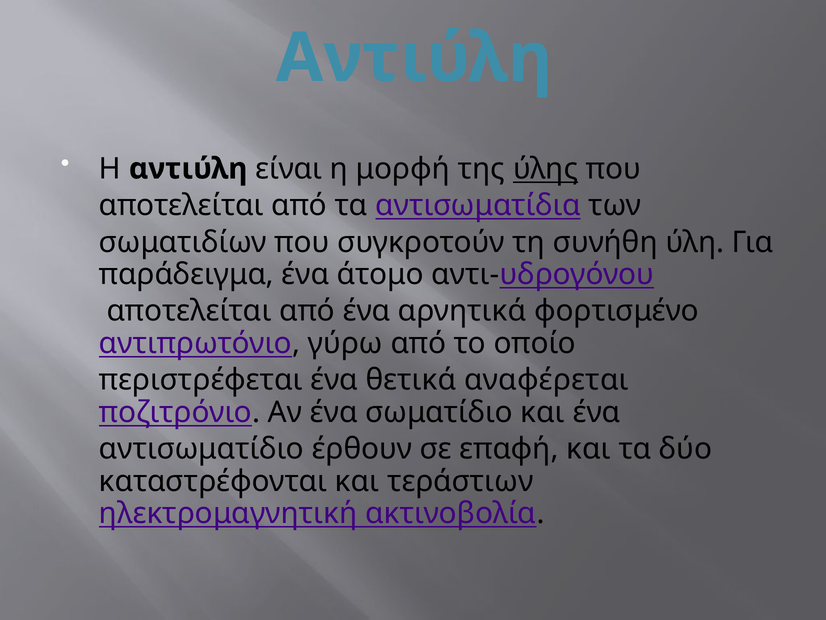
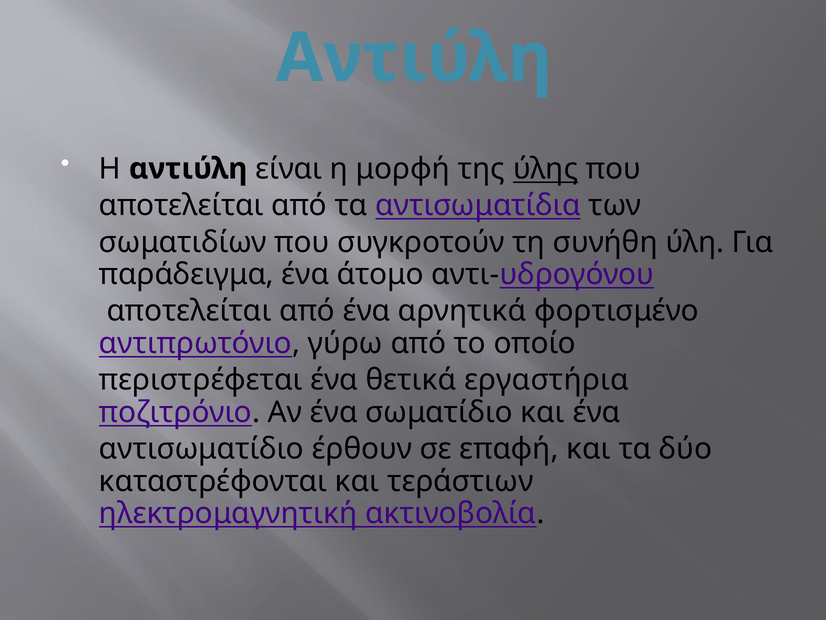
αναφέρεται: αναφέρεται -> εργαστήρια (546, 380)
